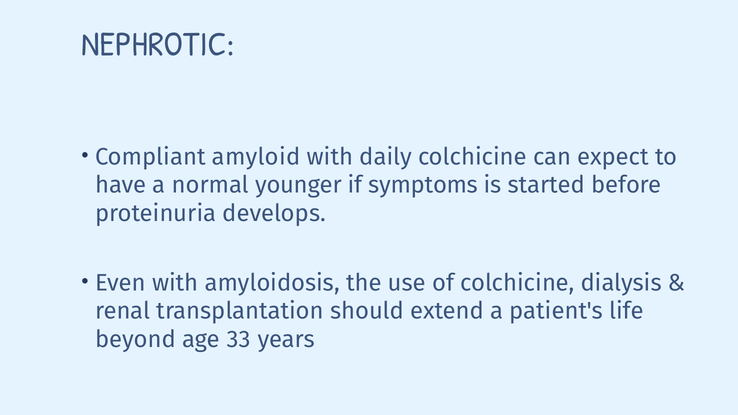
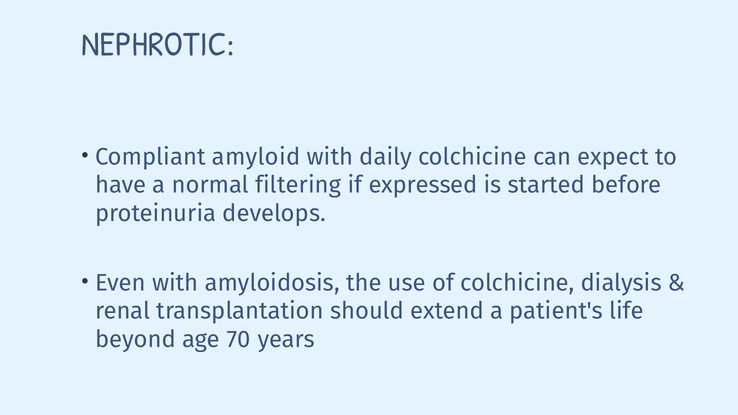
younger: younger -> filtering (298, 185)
symptoms: symptoms -> expressed (423, 185)
33: 33 -> 70 (239, 339)
